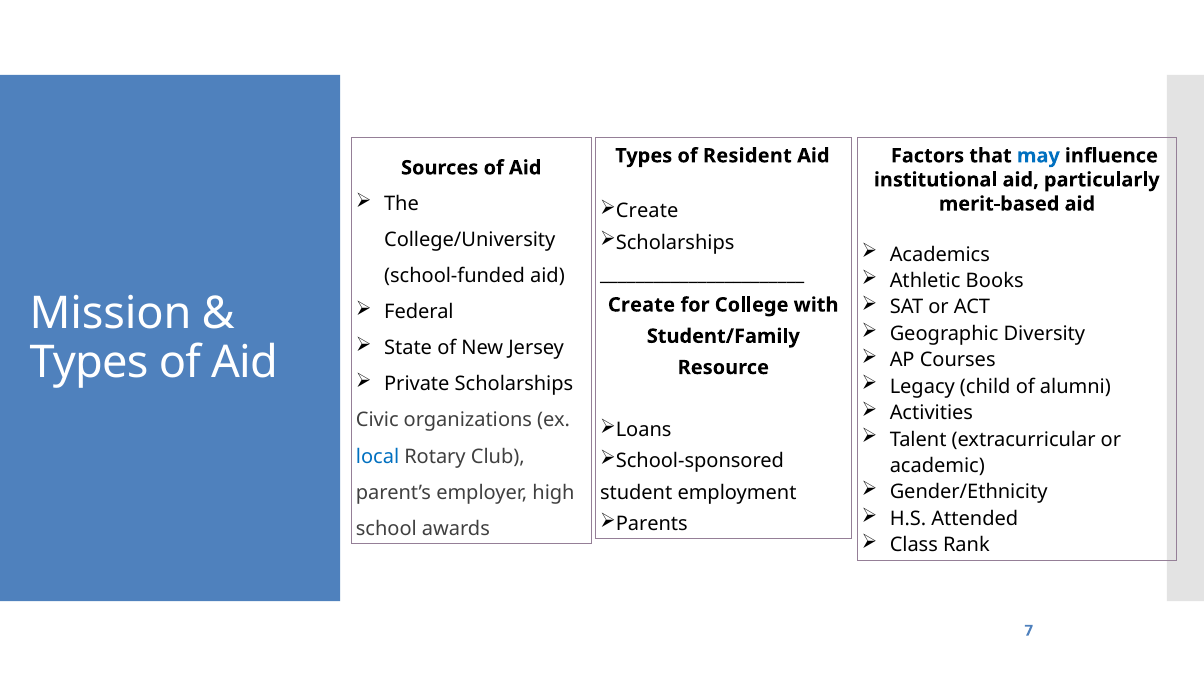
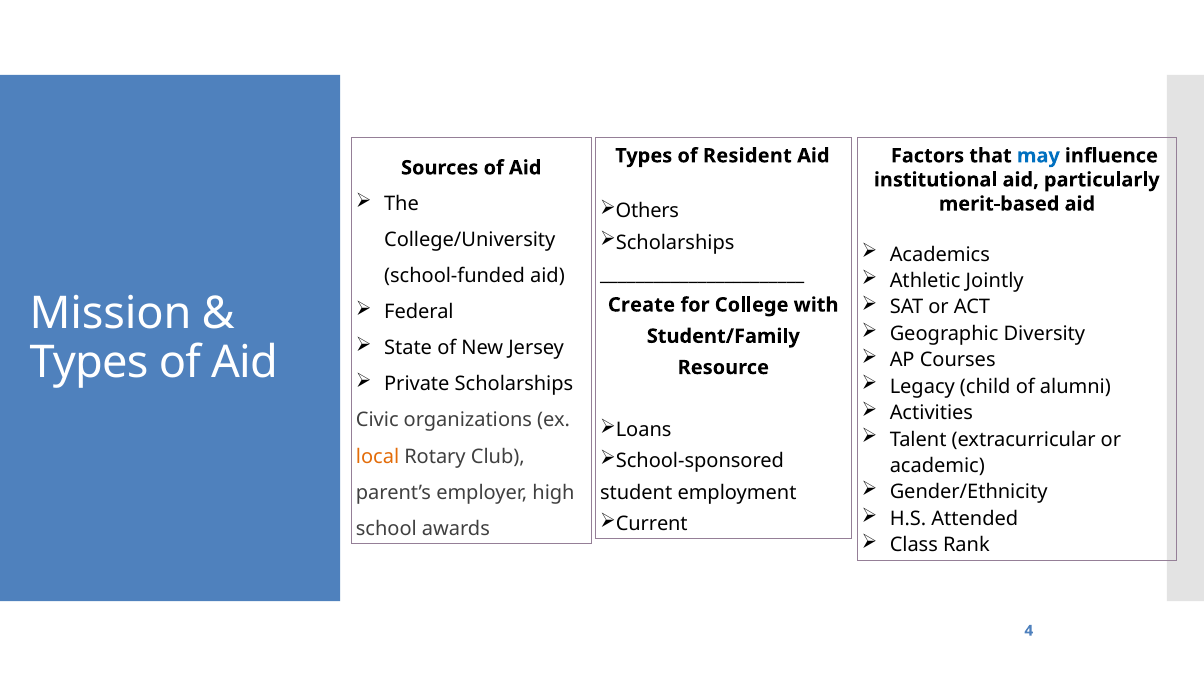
Create: Create -> Others (647, 211)
Books: Books -> Jointly (995, 281)
local colour: blue -> orange (378, 457)
Parents: Parents -> Current (652, 524)
7: 7 -> 4 (1029, 631)
